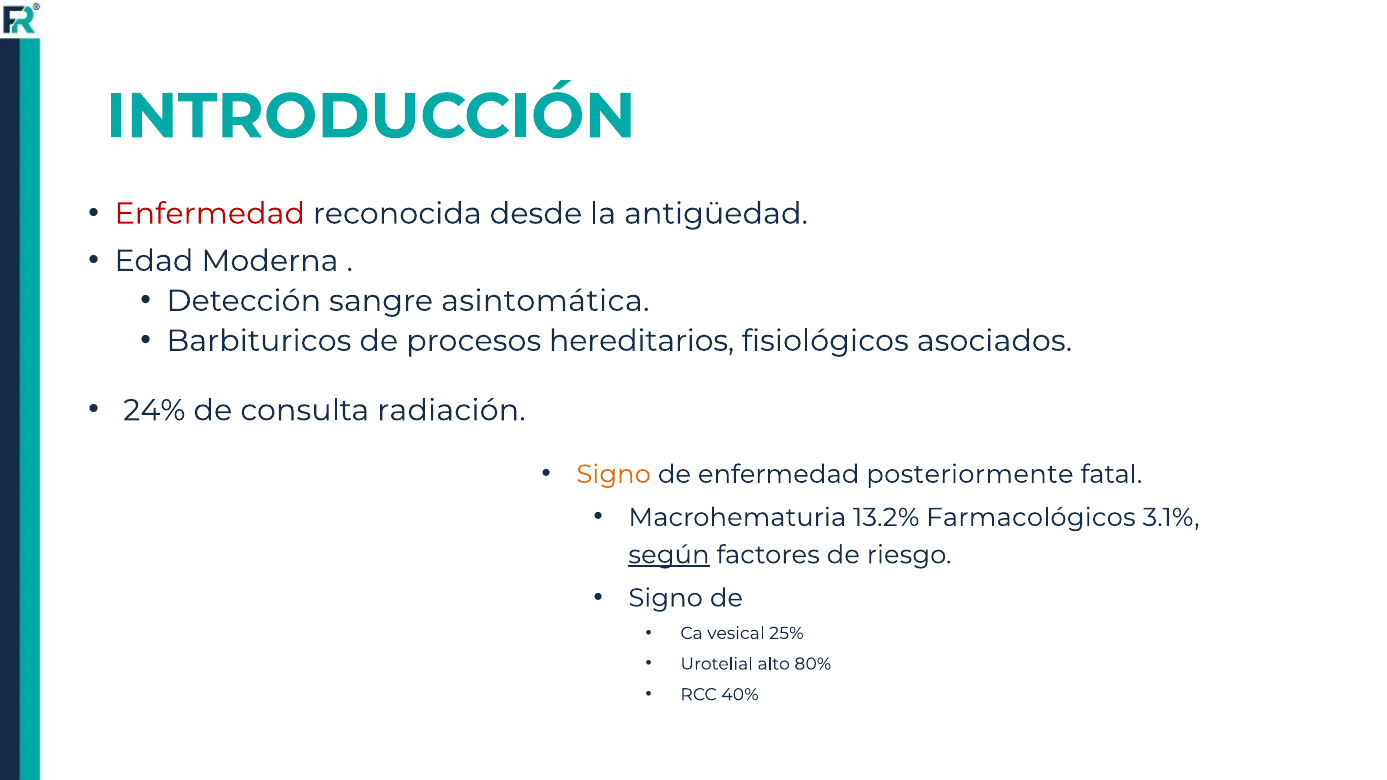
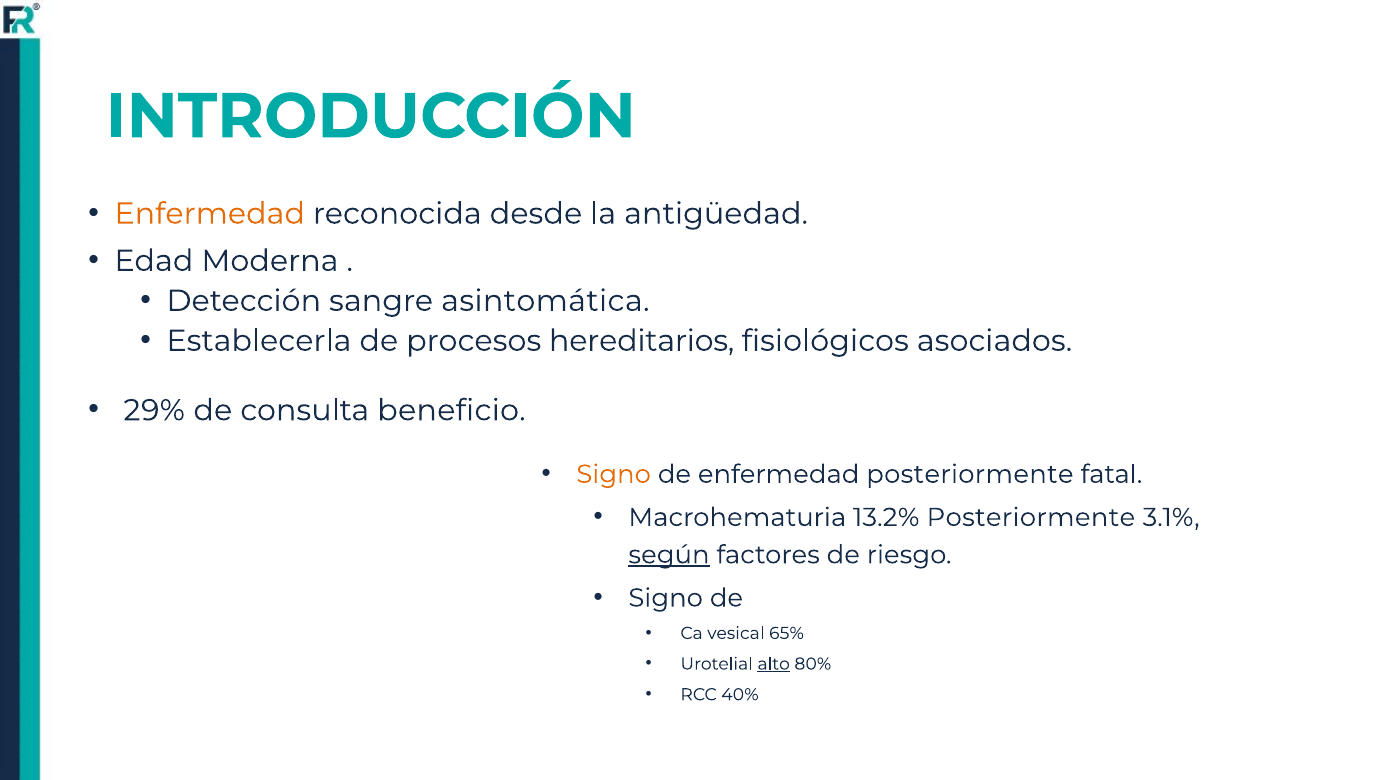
Enfermedad colour: red -> orange (210, 214)
Barbituricos: Barbituricos -> Establecerla (259, 341)
24%: 24% -> 29% (154, 410)
radiación: radiación -> beneficio (451, 410)
13.2% Farmacológicos: Farmacológicos -> Posteriormente (1031, 518)
25%: 25% -> 65% (786, 633)
alto underline: none -> present (774, 664)
